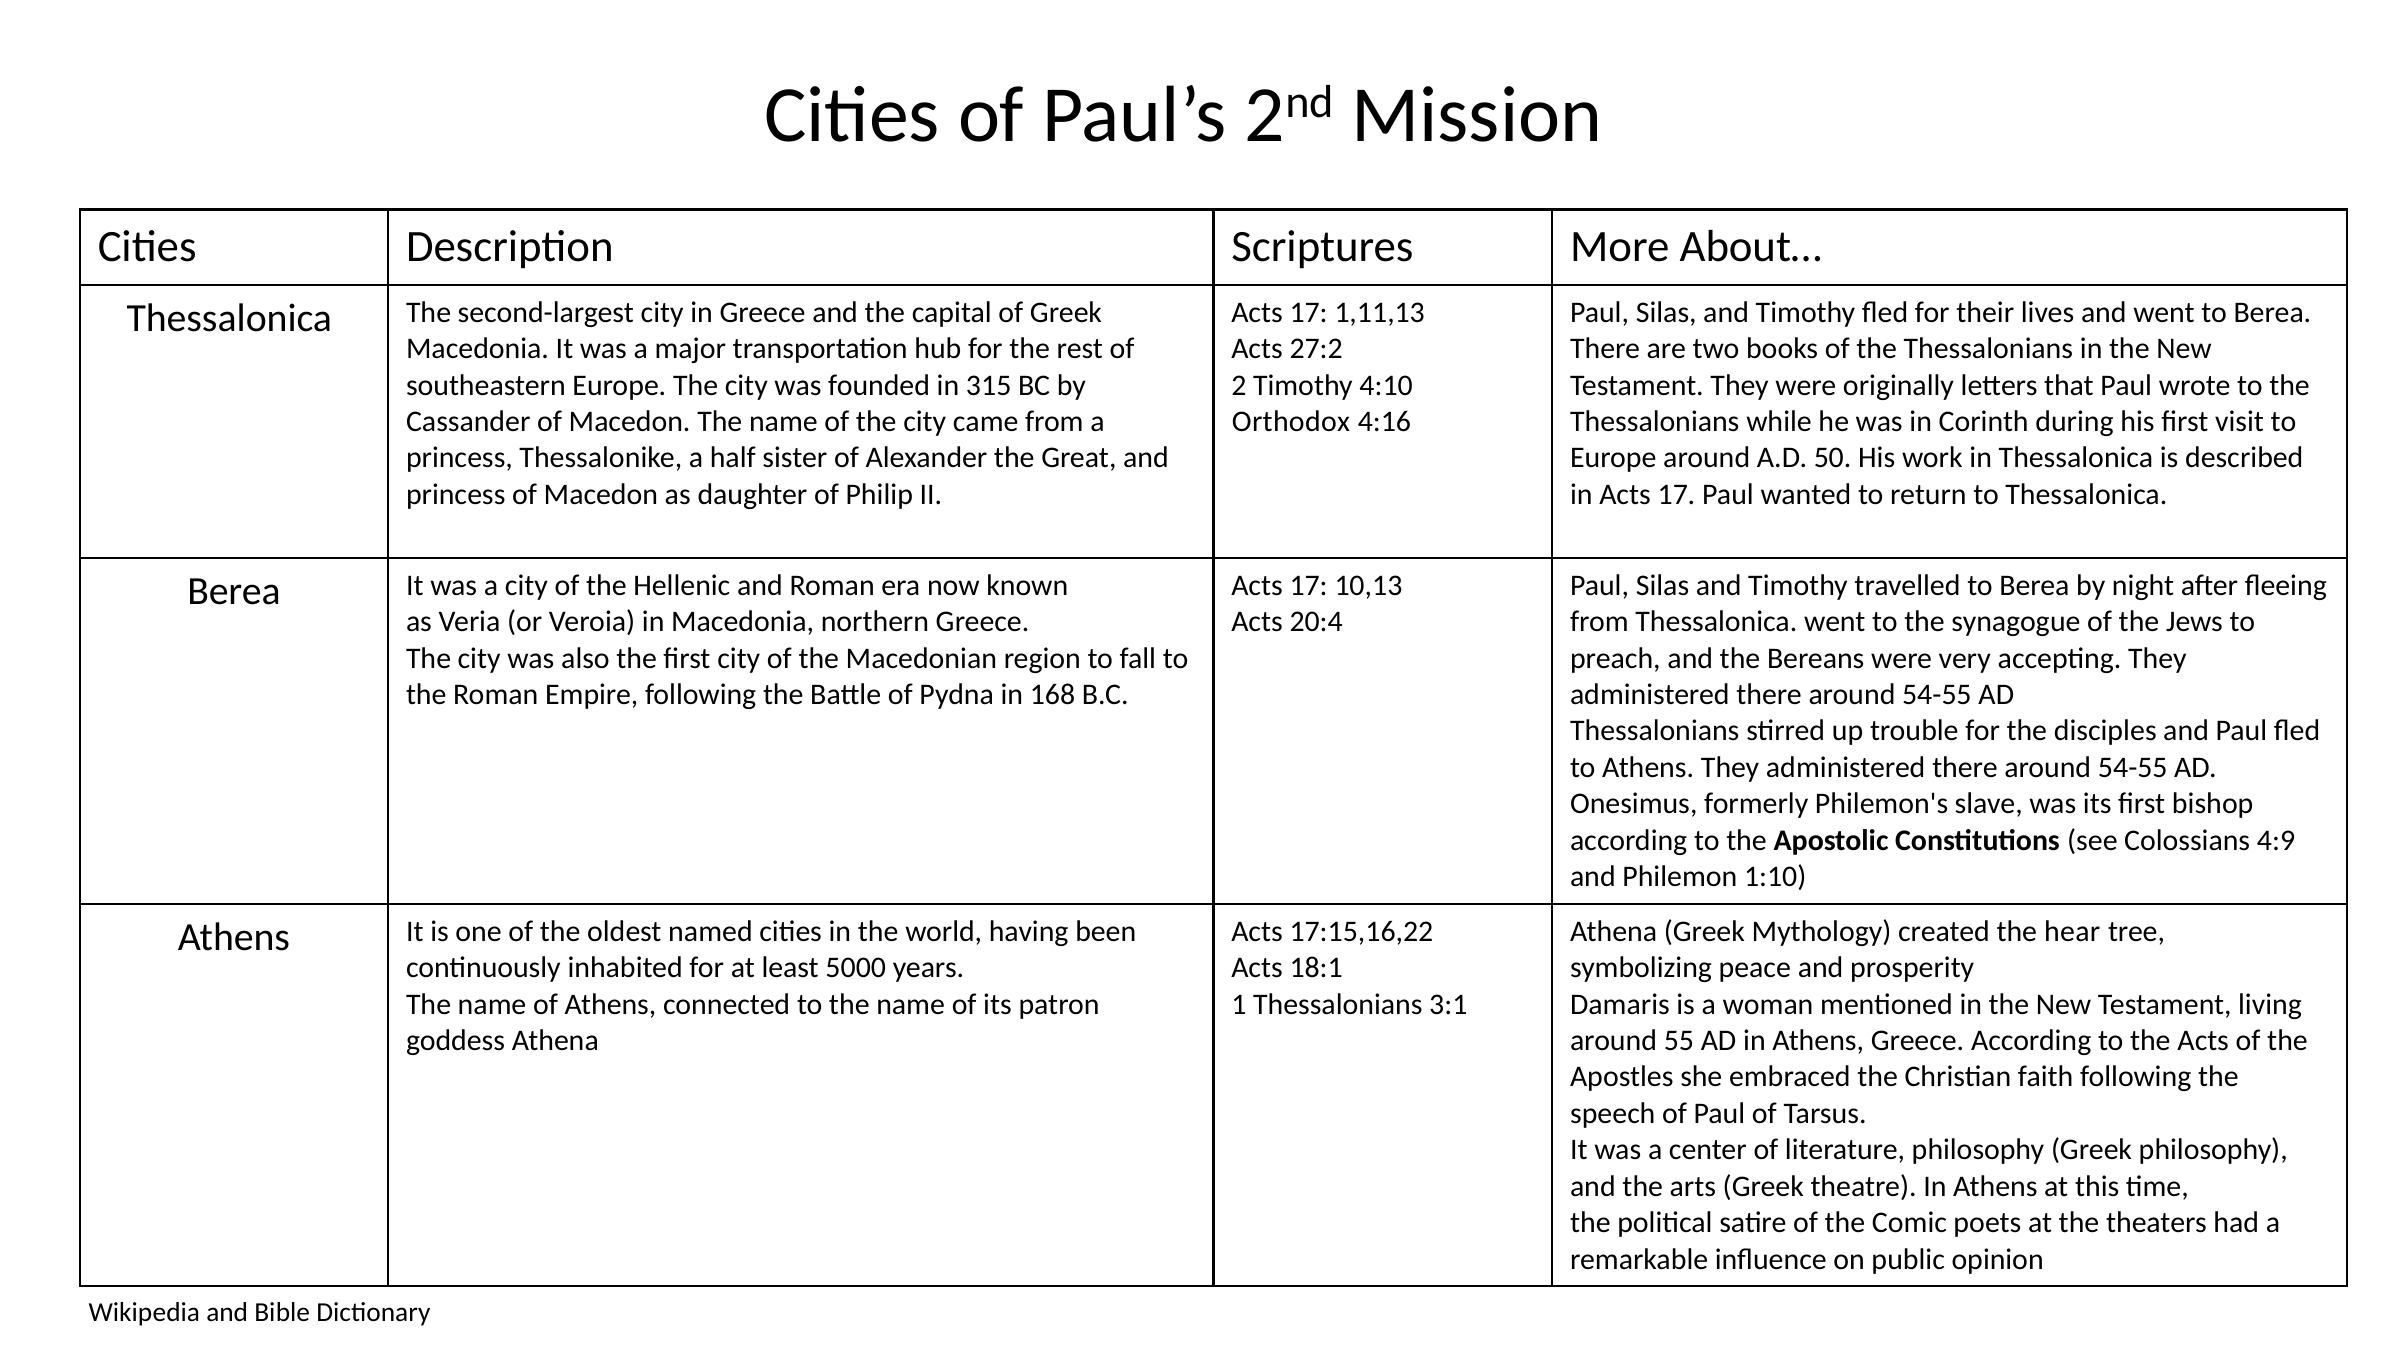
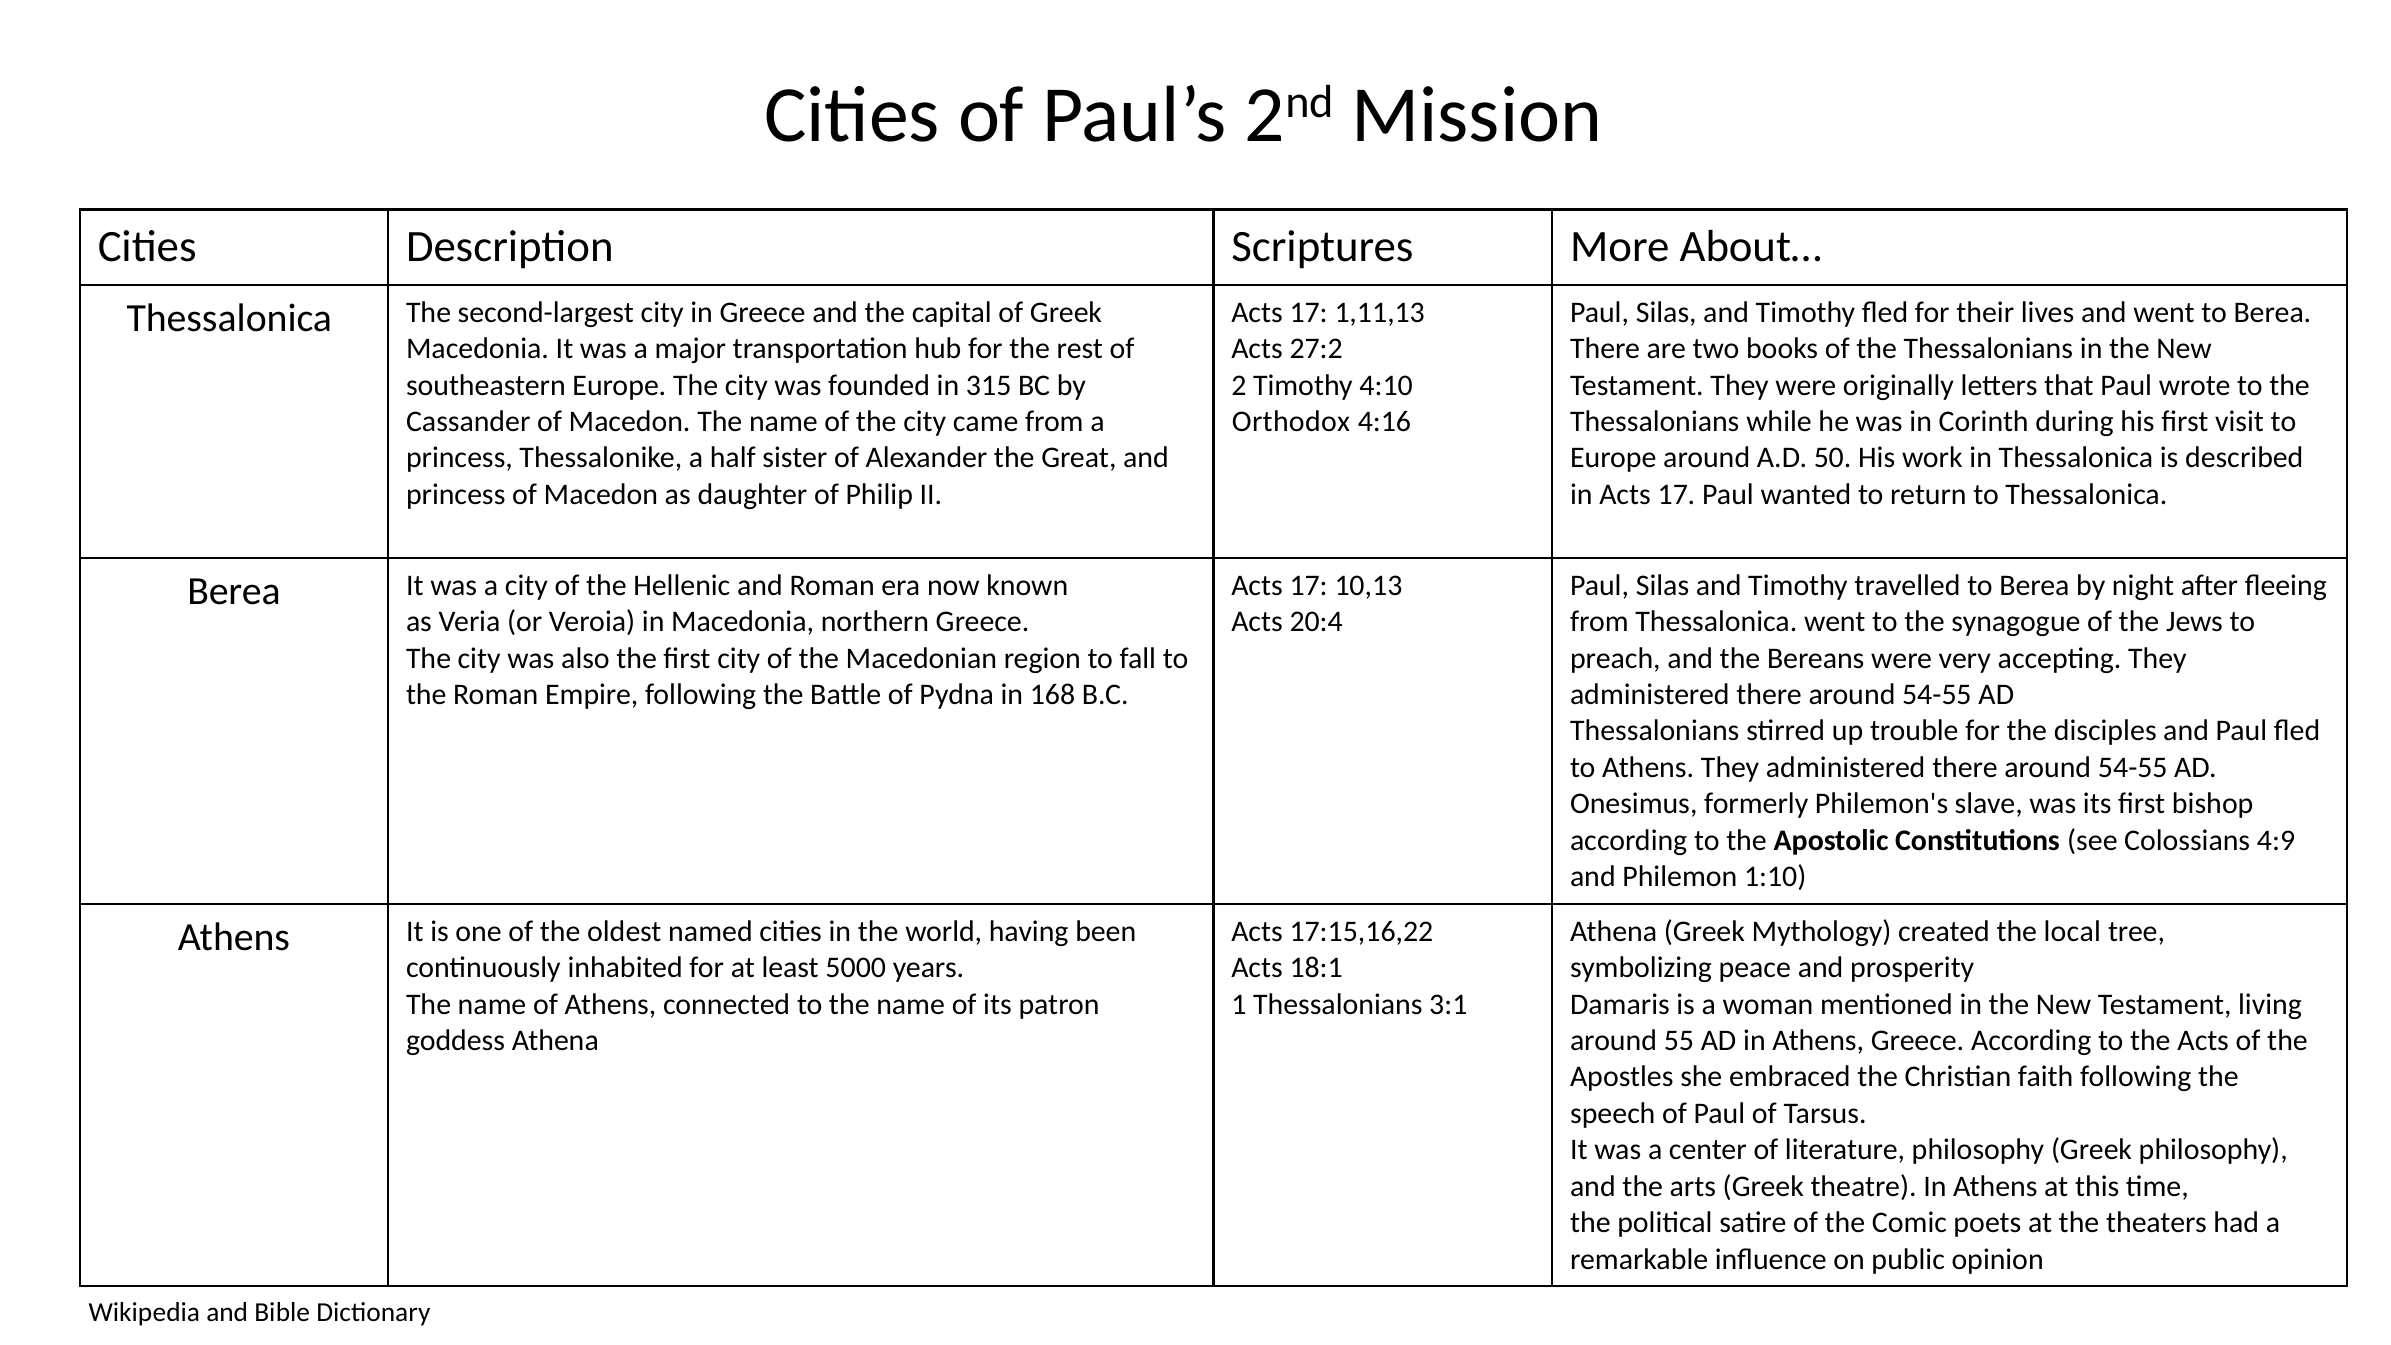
hear: hear -> local (2072, 931)
